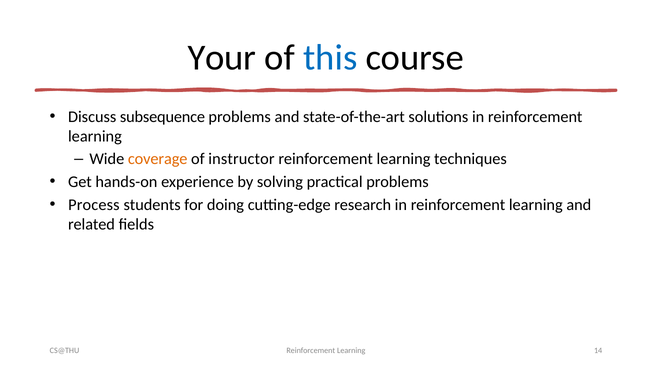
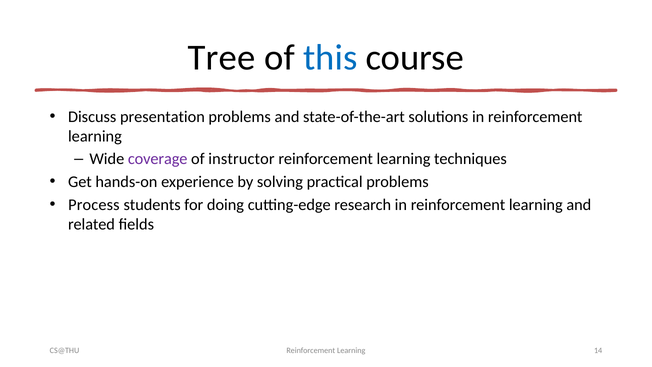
Your: Your -> Tree (222, 58)
subsequence: subsequence -> presentation (162, 117)
coverage colour: orange -> purple (158, 159)
